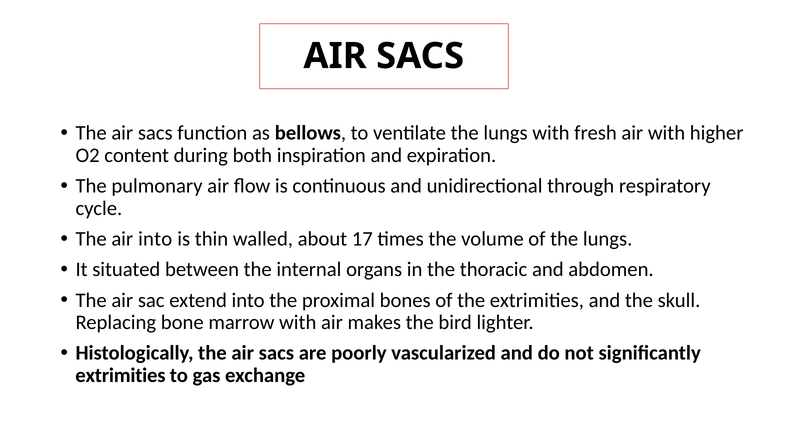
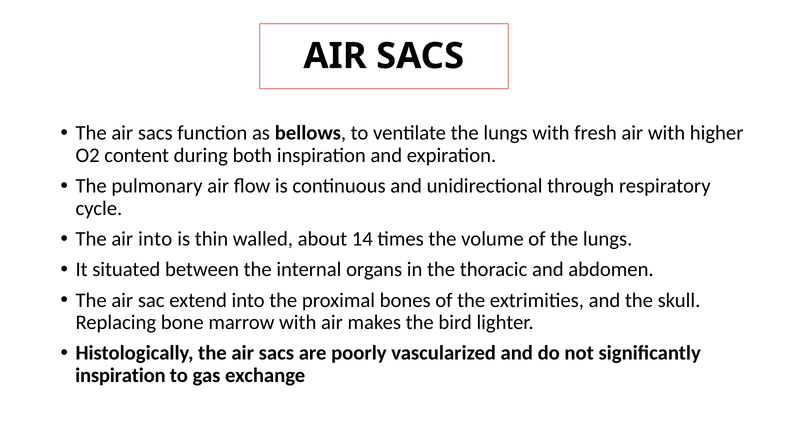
17: 17 -> 14 (362, 239)
extrimities: extrimities -> inspiration (120, 376)
